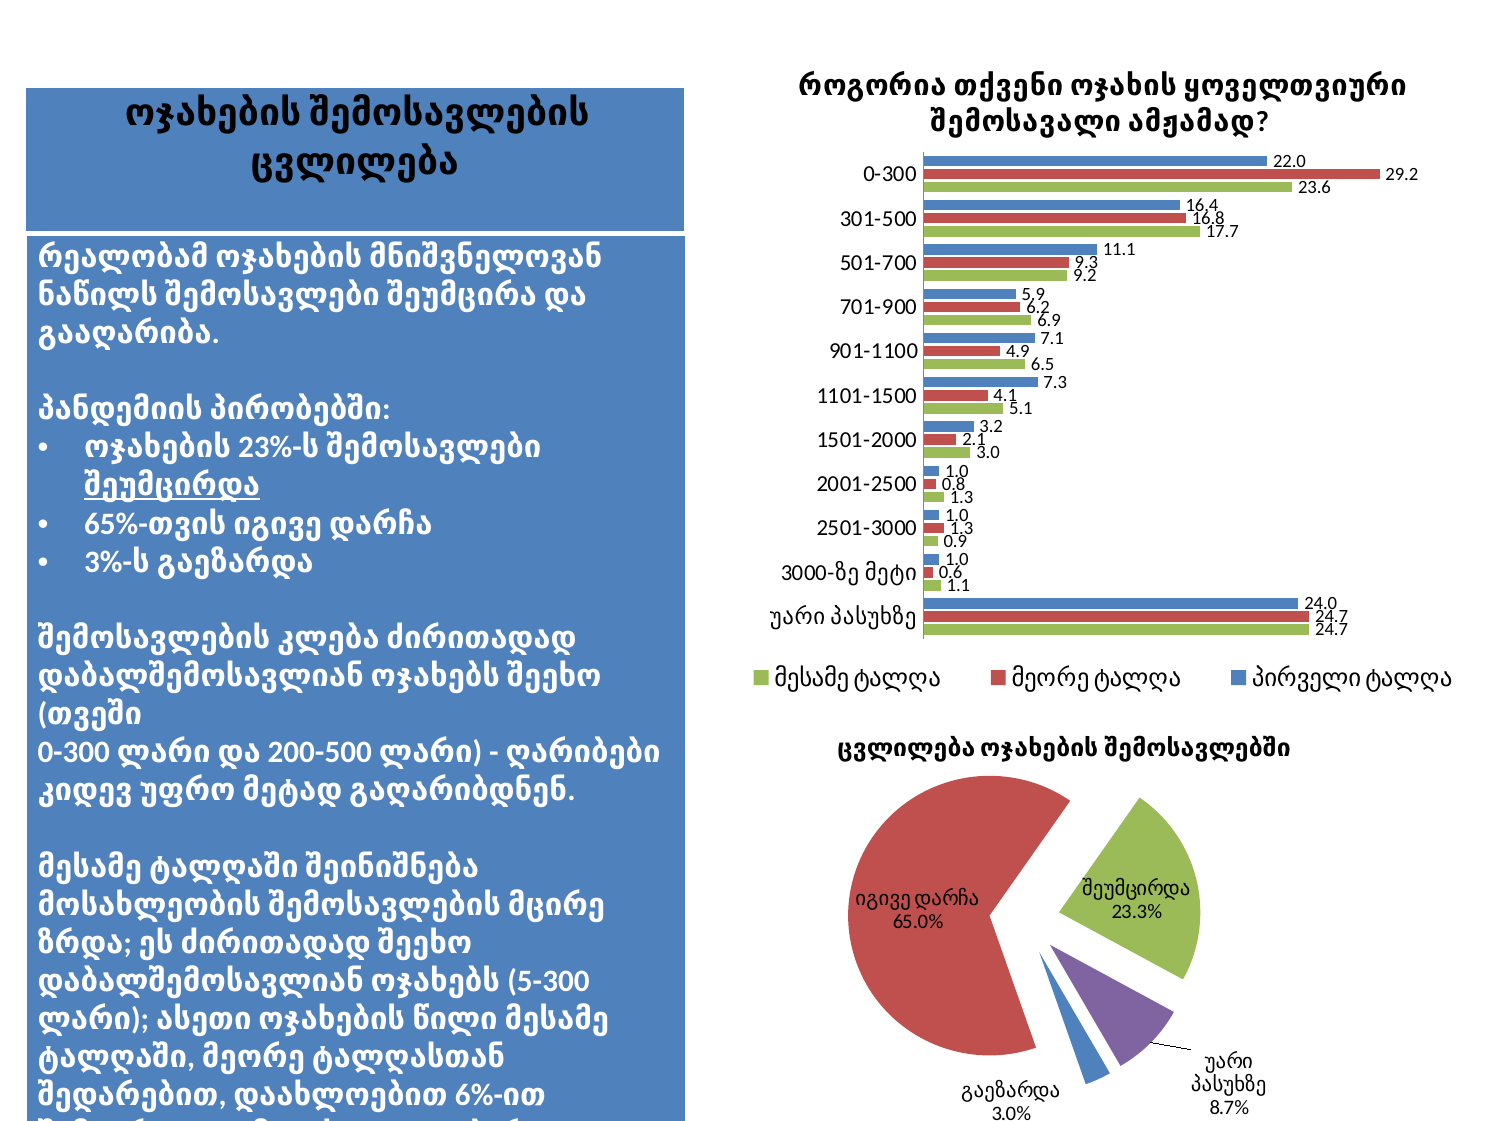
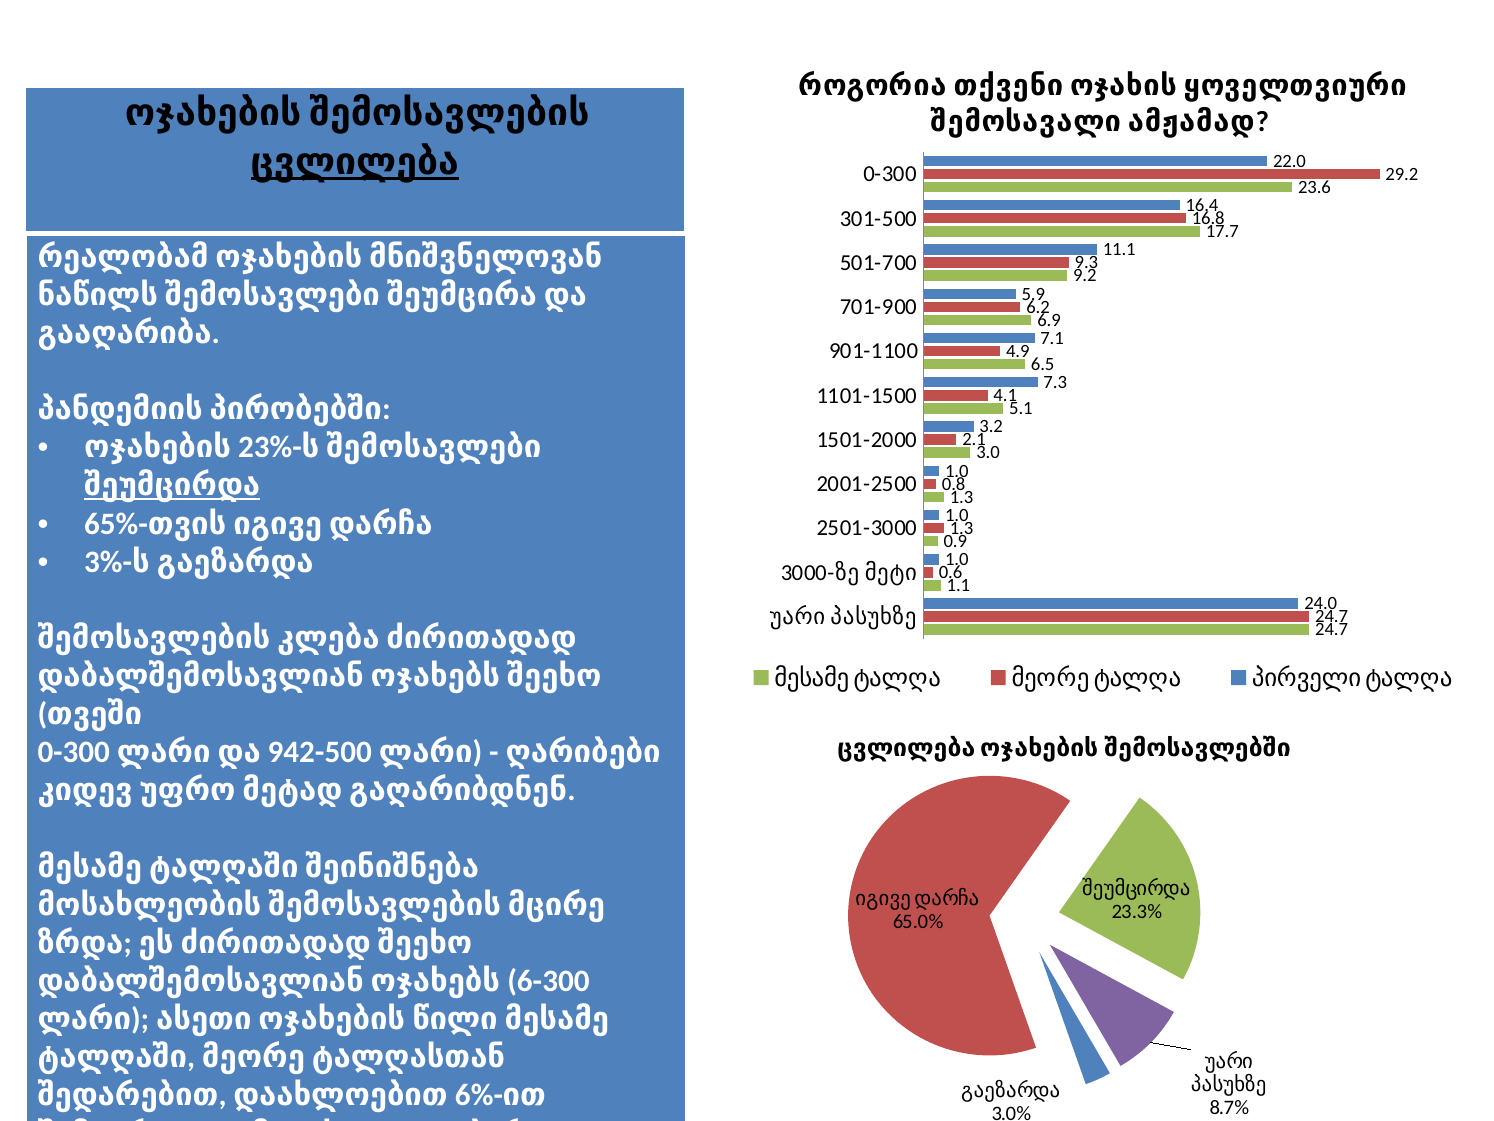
ცვლილება underline: none -> present (355, 162)
200-500: 200-500 -> 942-500 (320, 752)
5-300: 5-300 -> 6-300 (548, 981)
